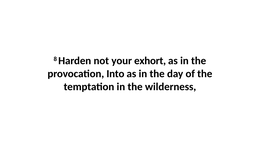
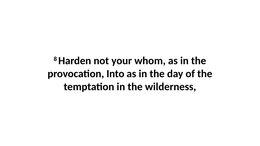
exhort: exhort -> whom (150, 61)
